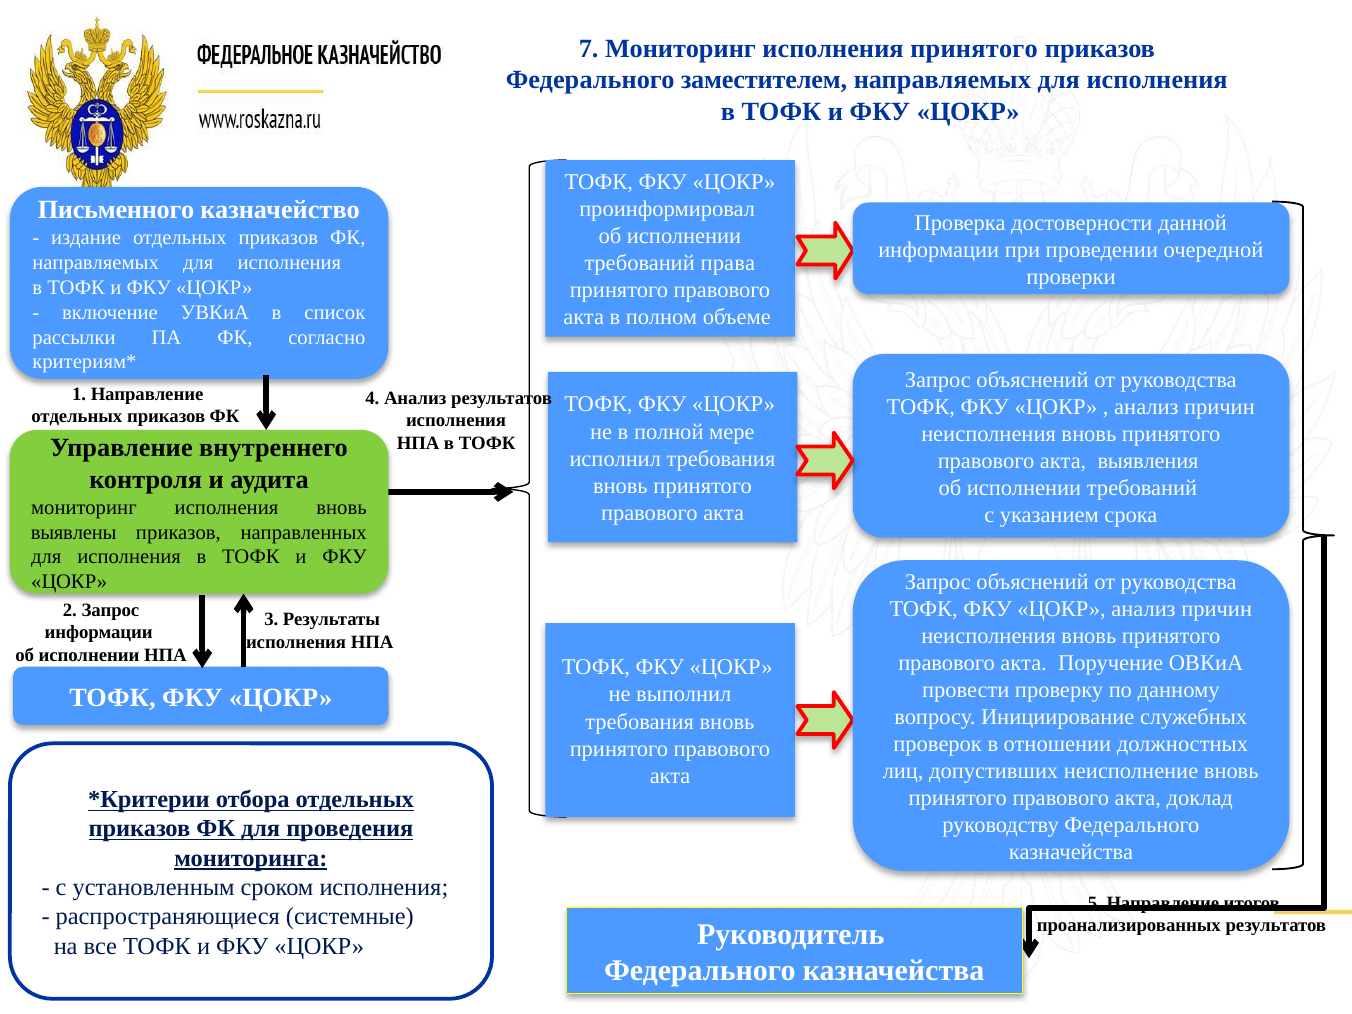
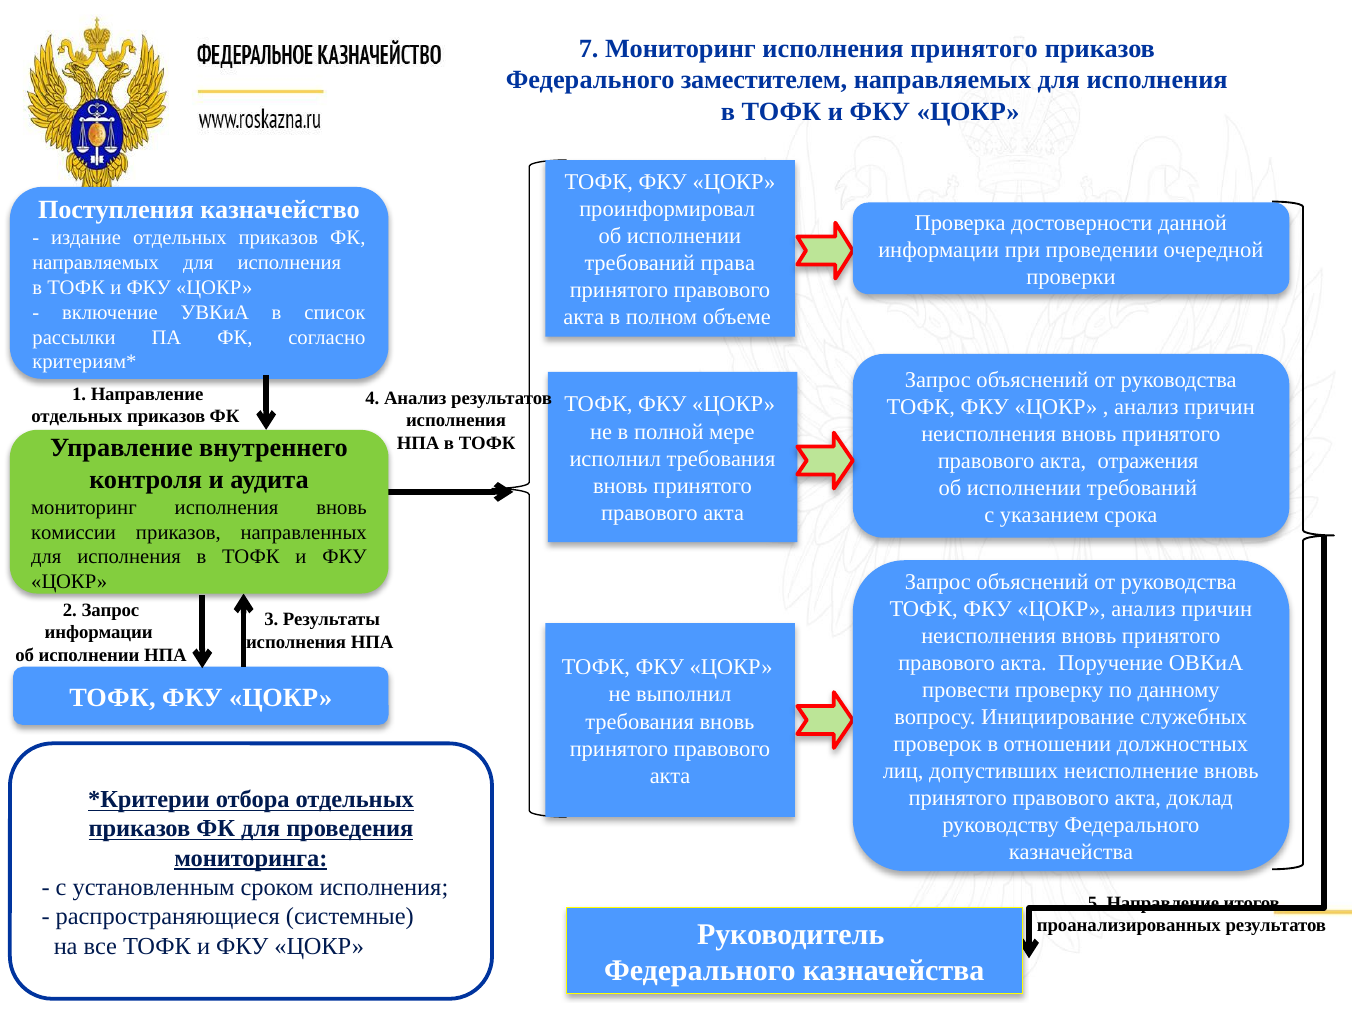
Письменного: Письменного -> Поступления (116, 210)
выявления: выявления -> отражения (1148, 461)
выявлены: выявлены -> комиссии (74, 532)
